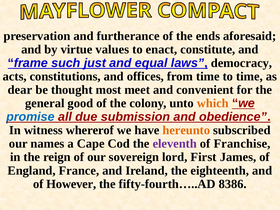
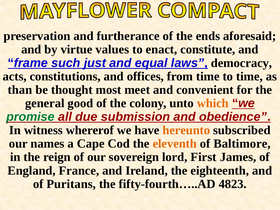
dear: dear -> than (20, 90)
promise colour: blue -> green (30, 117)
eleventh colour: purple -> orange (175, 144)
Franchise: Franchise -> Baltimore (242, 144)
However: However -> Puritans (71, 184)
8386: 8386 -> 4823 (233, 184)
